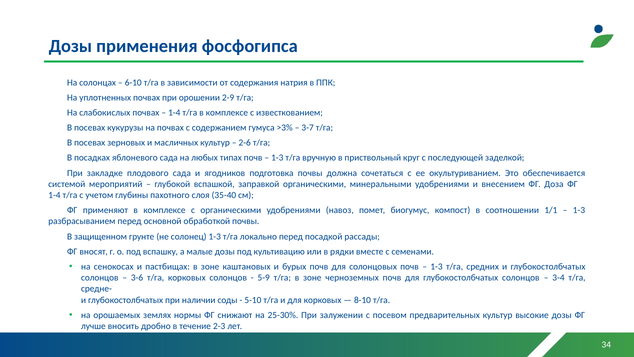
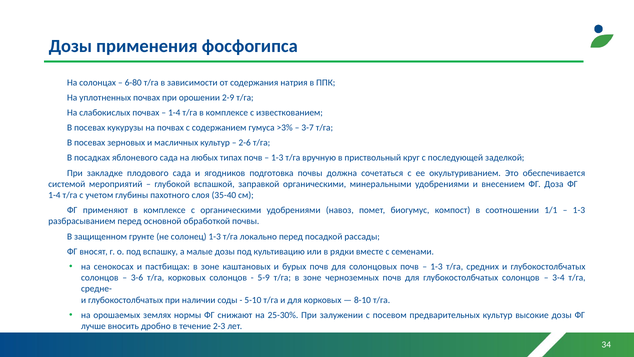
6-10: 6-10 -> 6-80 (133, 82)
